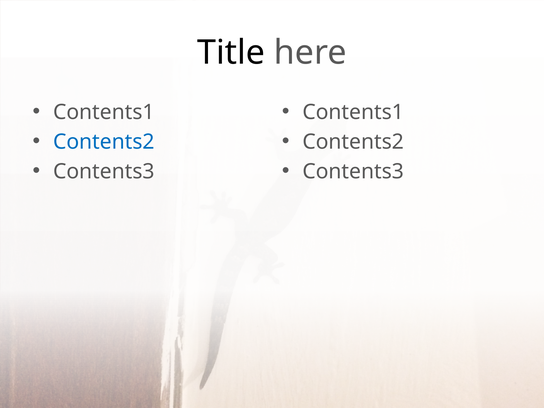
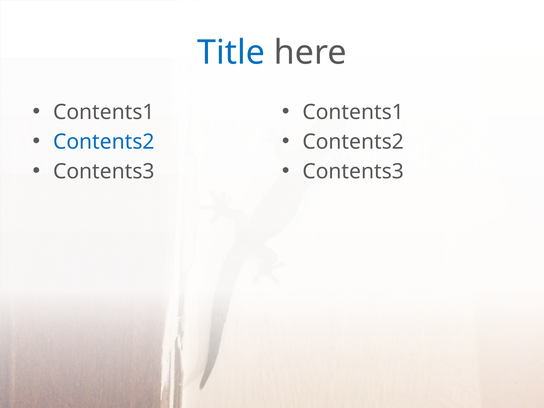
Title colour: black -> blue (231, 53)
